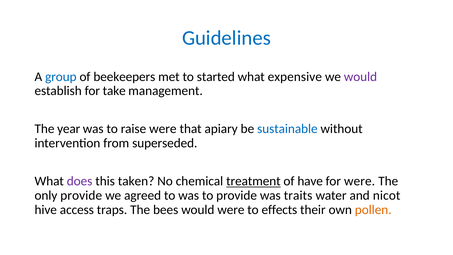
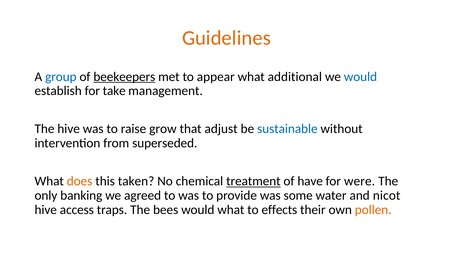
Guidelines colour: blue -> orange (226, 38)
beekeepers underline: none -> present (124, 77)
started: started -> appear (216, 77)
expensive: expensive -> additional (295, 77)
would colour: purple -> blue (360, 77)
The year: year -> hive (69, 129)
raise were: were -> grow (163, 129)
apiary: apiary -> adjust (221, 129)
does colour: purple -> orange (80, 181)
only provide: provide -> banking (81, 195)
traits: traits -> some (298, 195)
would were: were -> what (231, 210)
